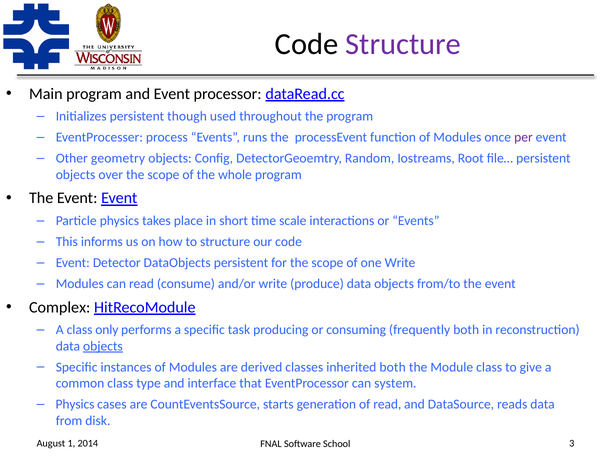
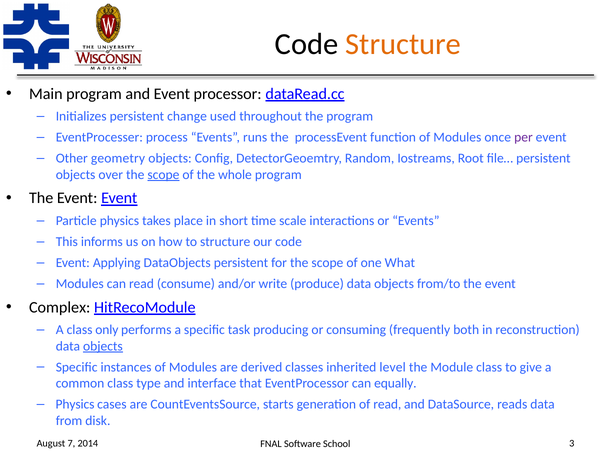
Structure colour: purple -> orange (403, 44)
though: though -> change (187, 116)
scope underline: none -> present (163, 175)
Detector: Detector -> Applying (117, 263)
one Write: Write -> What (400, 263)
inherited both: both -> level (393, 367)
system: system -> equally (395, 384)
1: 1 -> 7 (71, 444)
